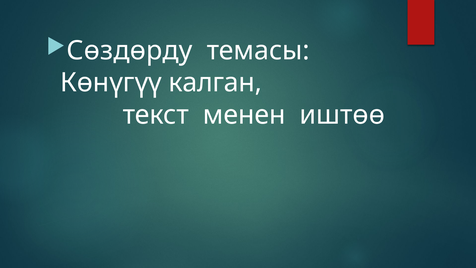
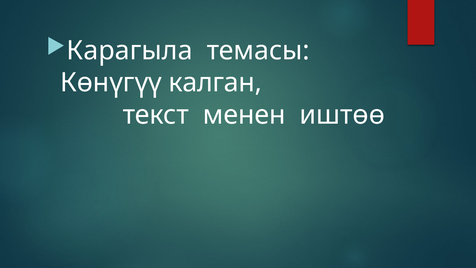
Сɵздɵрду: Сɵздɵрду -> Карагыла (130, 51)
